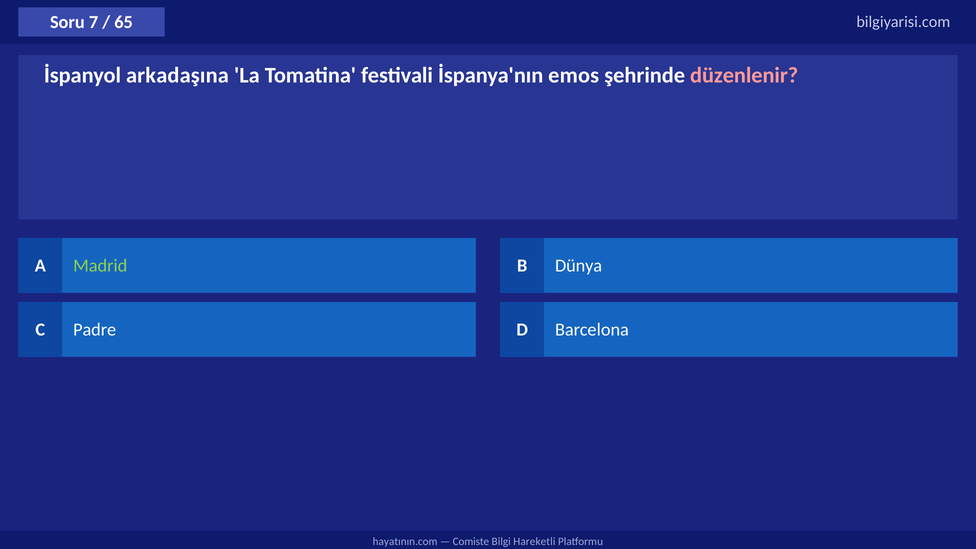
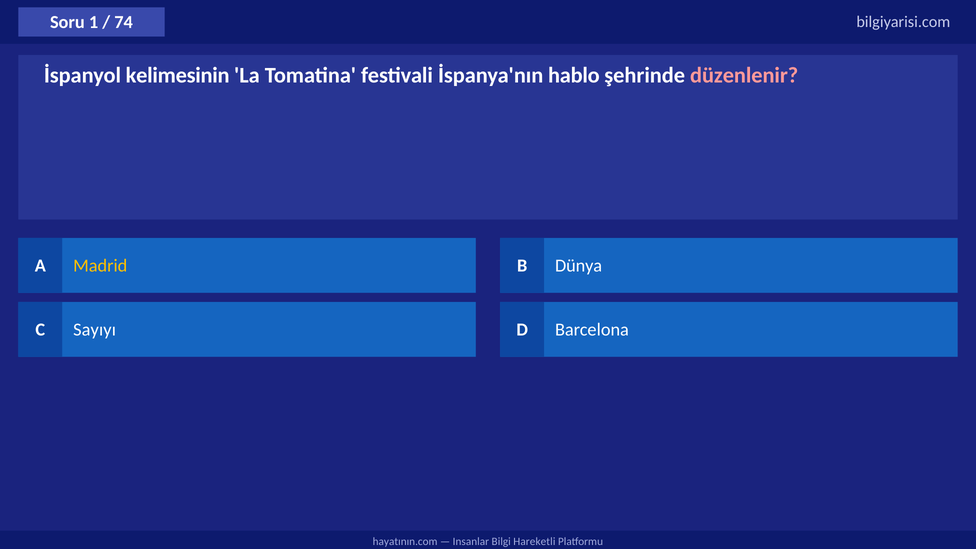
7: 7 -> 1 (94, 22)
65: 65 -> 74 (124, 22)
arkadaşına: arkadaşına -> kelimesinin (178, 75)
emos: emos -> hablo (574, 75)
Madrid colour: light green -> yellow (100, 266)
Padre: Padre -> Sayıyı (95, 330)
Comiste: Comiste -> Insanlar (471, 541)
